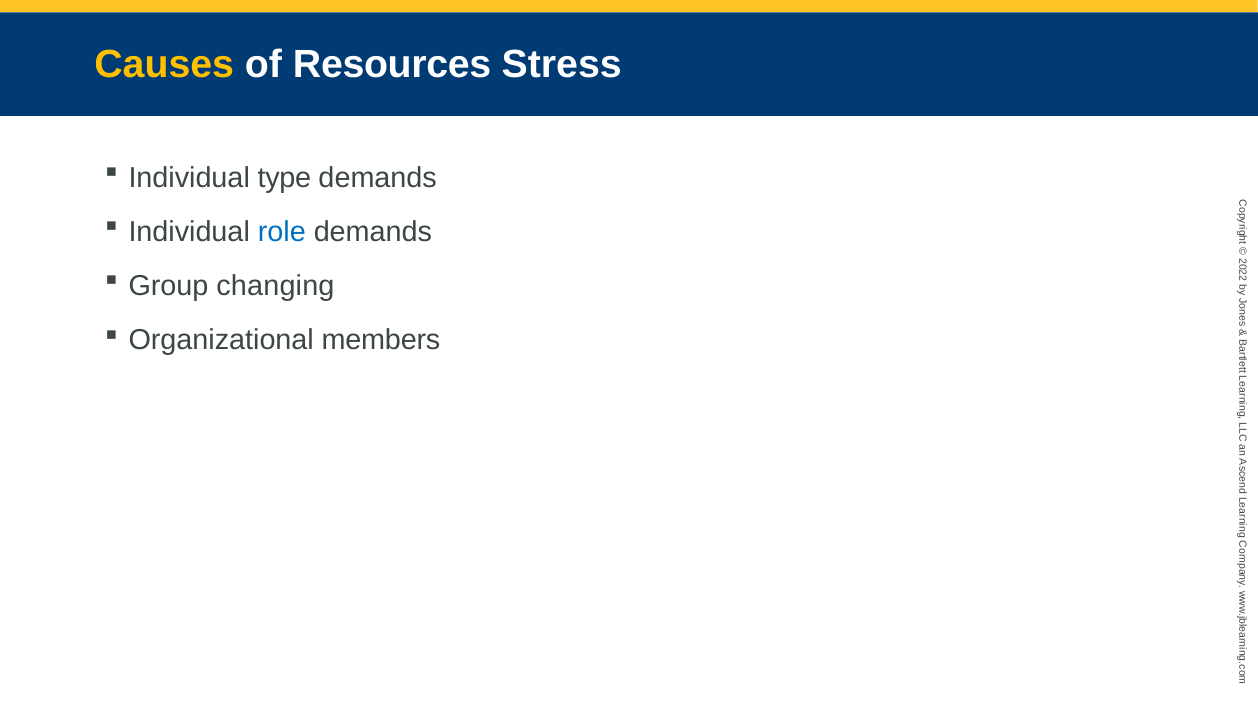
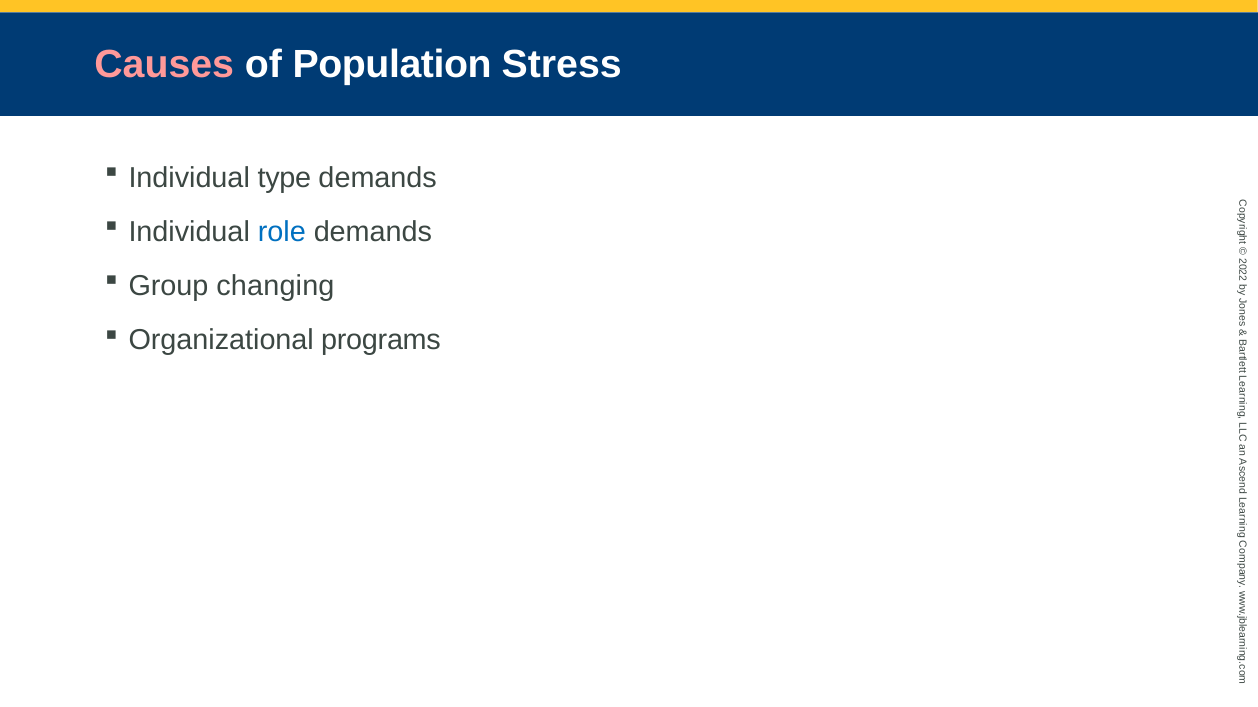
Causes colour: yellow -> pink (164, 65)
Resources: Resources -> Population (392, 65)
members: members -> programs (381, 341)
